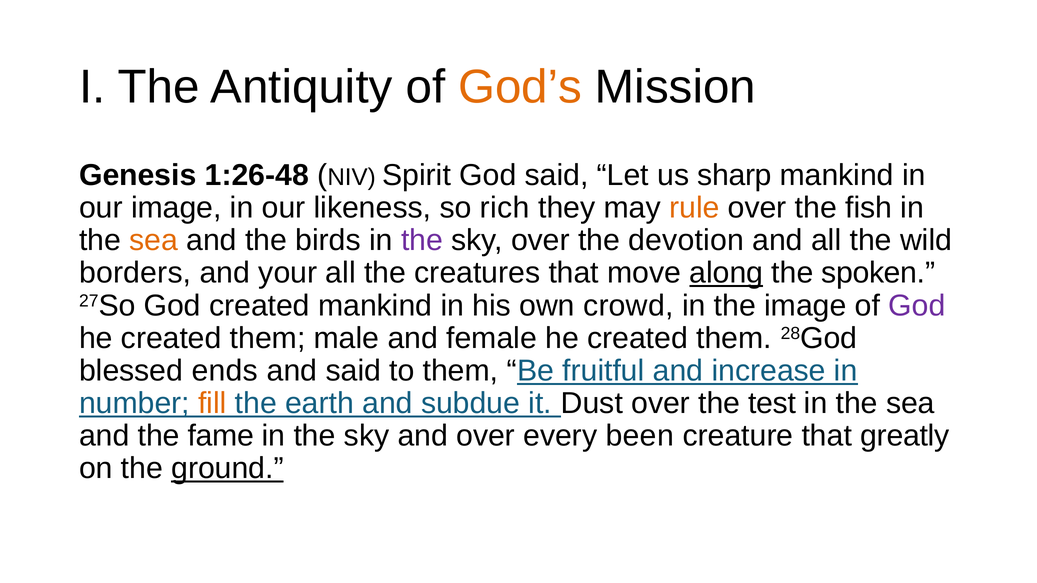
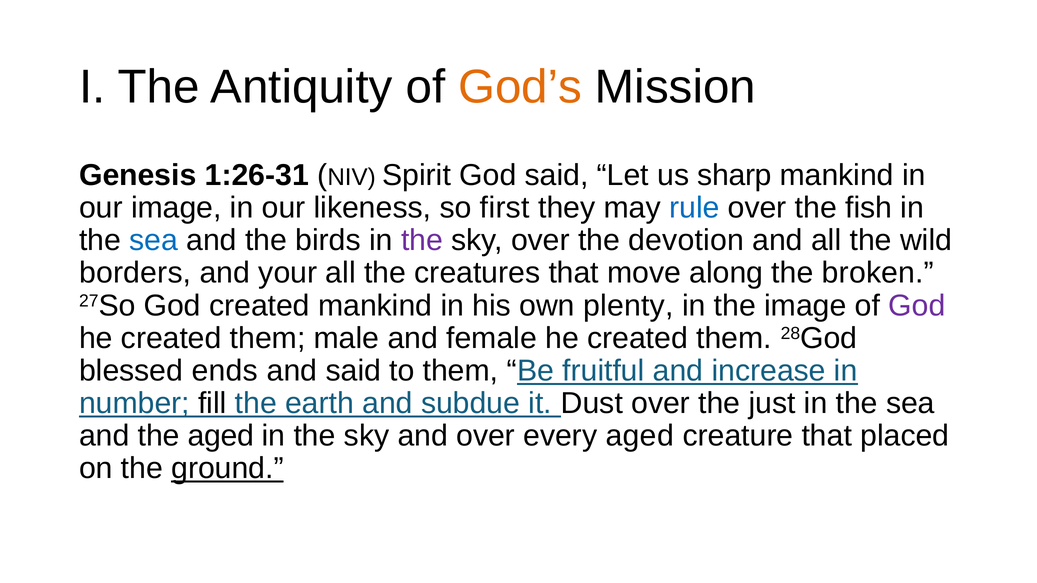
1:26-48: 1:26-48 -> 1:26-31 (257, 175)
rich: rich -> first (505, 208)
rule colour: orange -> blue (694, 208)
sea colour: orange -> blue (154, 240)
along underline: present -> none (726, 273)
spoken: spoken -> broken (878, 273)
crowd: crowd -> plenty (628, 306)
fill colour: orange -> black (212, 404)
test: test -> just (772, 404)
the fame: fame -> aged (221, 436)
every been: been -> aged (640, 436)
greatly: greatly -> placed (905, 436)
